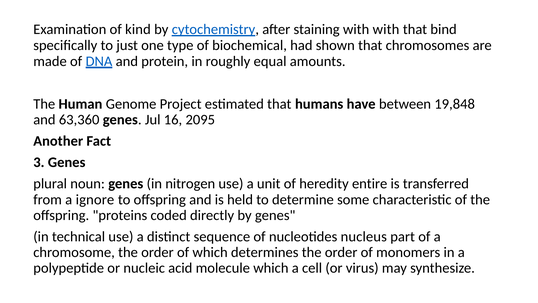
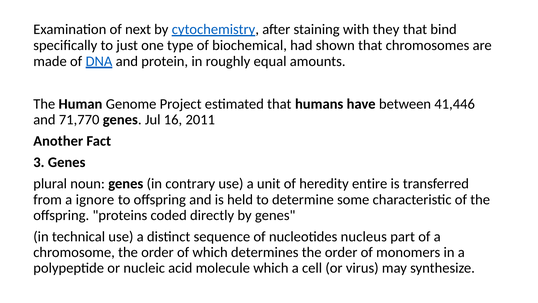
kind: kind -> next (138, 29)
with with: with -> they (386, 29)
19,848: 19,848 -> 41,446 (455, 104)
63,360: 63,360 -> 71,770 (79, 120)
2095: 2095 -> 2011 (200, 120)
nitrogen: nitrogen -> contrary (190, 184)
